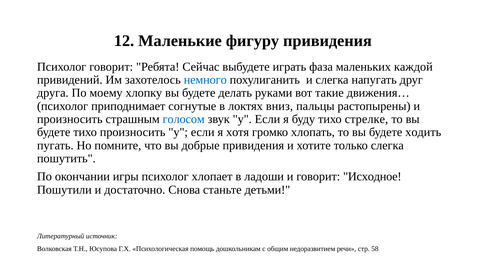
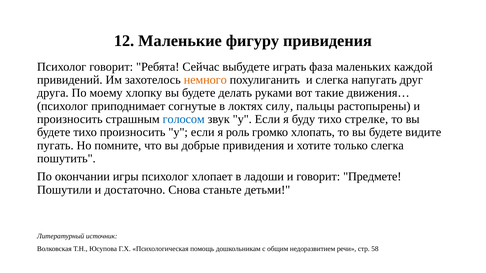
немного colour: blue -> orange (205, 80)
вниз: вниз -> силу (279, 106)
хотя: хотя -> роль (238, 132)
ходить: ходить -> видите (423, 132)
Исходное: Исходное -> Предмете (372, 177)
